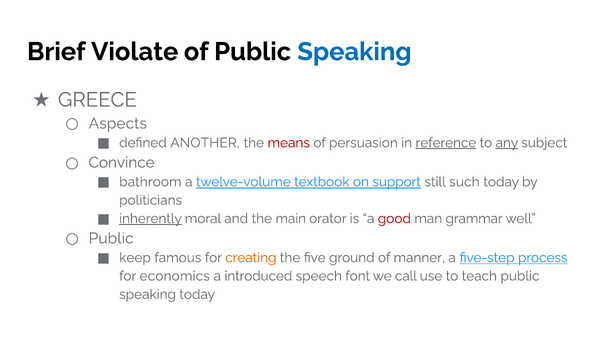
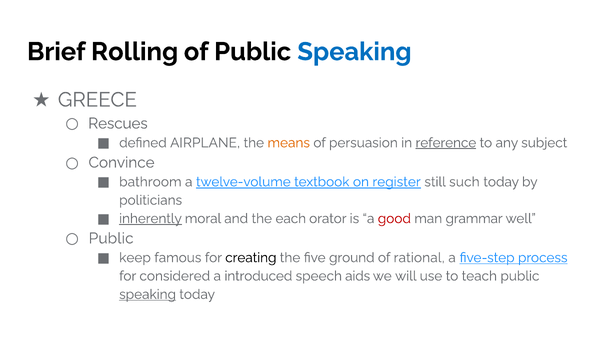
Violate: Violate -> Rolling (135, 52)
Aspects: Aspects -> Rescues (118, 123)
ANOTHER: ANOTHER -> AIRPLANE (205, 143)
means colour: red -> orange (289, 143)
any underline: present -> none (507, 143)
support: support -> register (397, 182)
main: main -> each (291, 218)
creating colour: orange -> black (251, 257)
manner: manner -> rational (419, 257)
economics: economics -> considered (175, 276)
font: font -> aids (358, 276)
call: call -> will (406, 276)
speaking underline: none -> present (148, 294)
